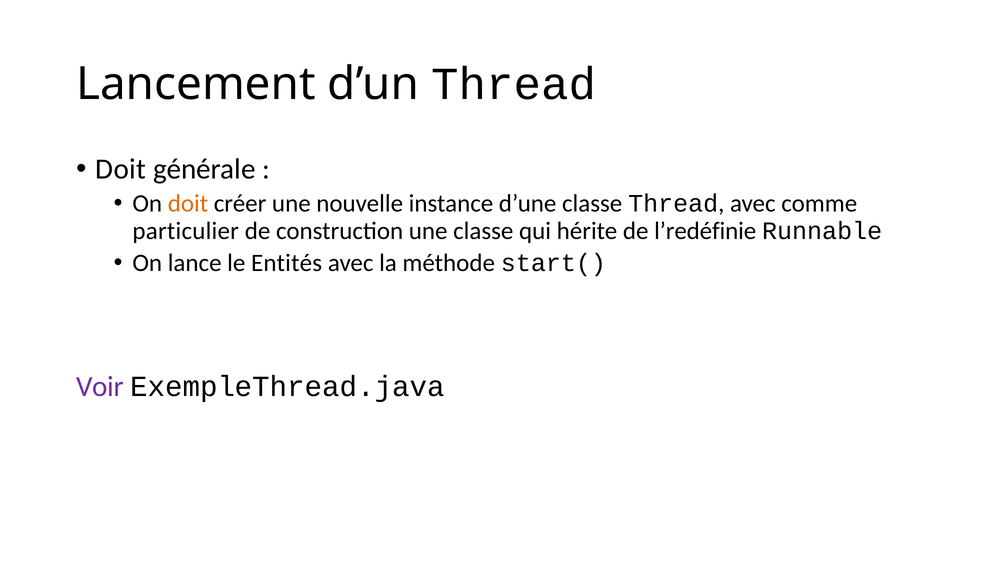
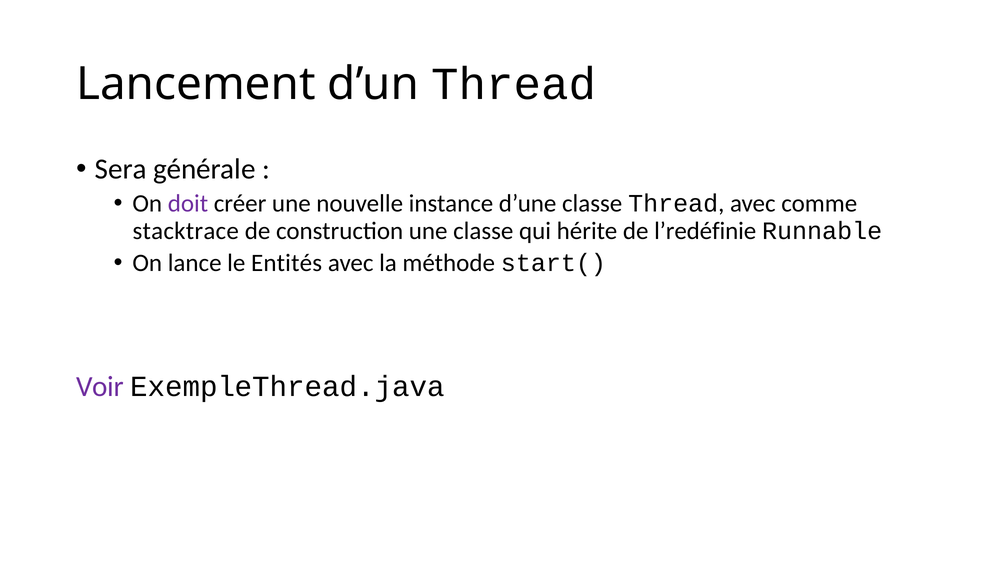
Doit: Doit -> Sera (121, 169)
doit colour: orange -> purple (188, 204)
particulier: particulier -> stacktrace (186, 231)
